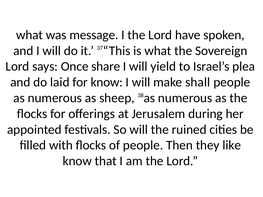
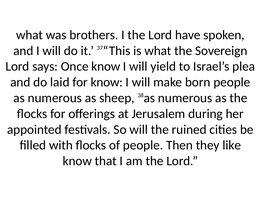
message: message -> brothers (94, 35)
Once share: share -> know (106, 67)
shall: shall -> born (198, 82)
